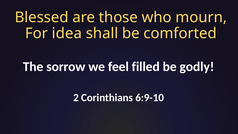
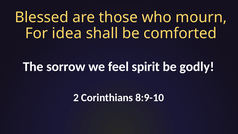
filled: filled -> spirit (146, 67)
6:9-10: 6:9-10 -> 8:9-10 (150, 98)
